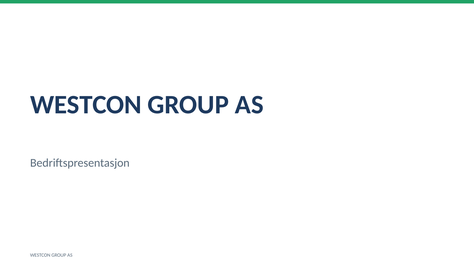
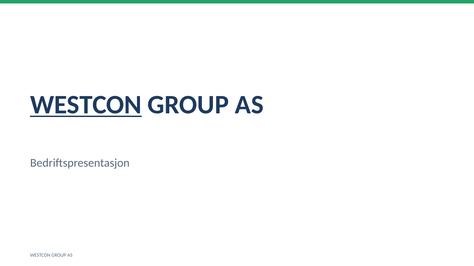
WESTCON underline: none -> present (86, 105)
